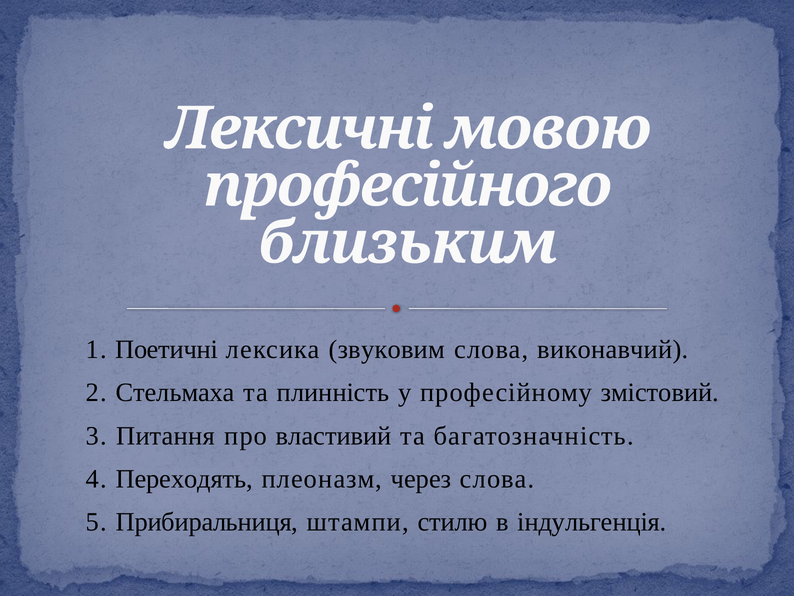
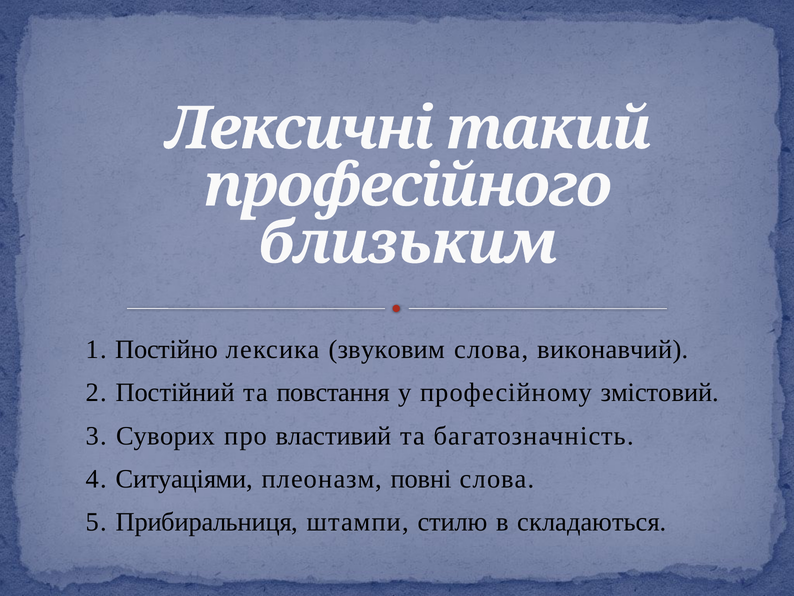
мовою: мовою -> такий (549, 129)
Поетичні: Поетичні -> Постійно (167, 349)
Стельмаха: Стельмаха -> Постійний (175, 392)
плинність: плинність -> повстання (333, 392)
Питання: Питання -> Суворих (165, 435)
Переходять: Переходять -> Ситуаціями (184, 479)
через: через -> повні (421, 479)
індульгенція: індульгенція -> складаються (592, 522)
